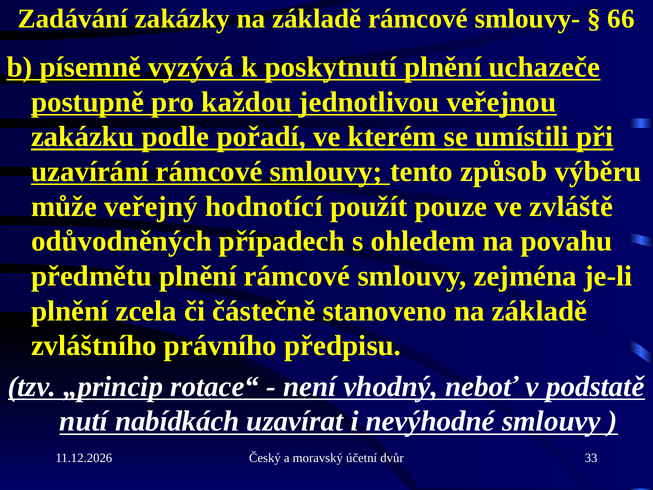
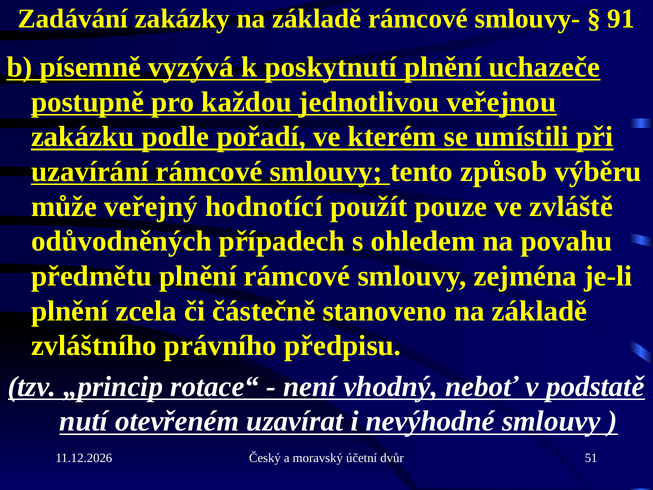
66: 66 -> 91 (621, 19)
nabídkách: nabídkách -> otevřeném (177, 421)
33: 33 -> 51 (591, 458)
